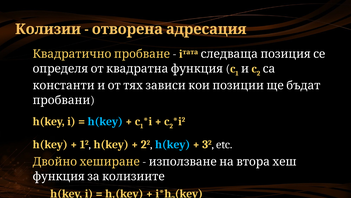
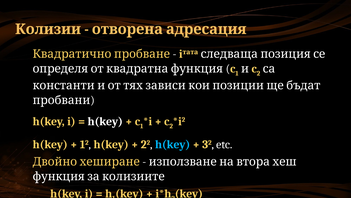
h(key colour: light blue -> white (105, 121)
